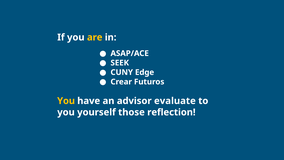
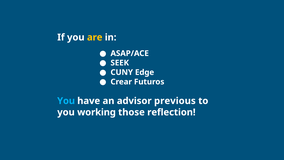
You colour: yellow -> light blue (66, 101)
evaluate: evaluate -> previous (175, 101)
yourself: yourself -> working (97, 112)
